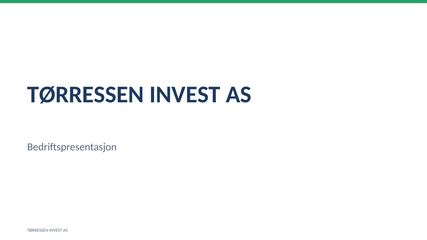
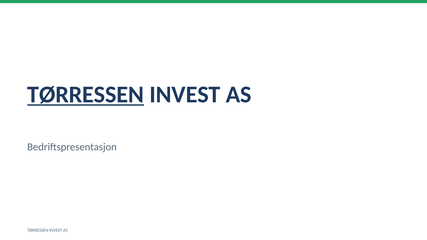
TØRRESSEN underline: none -> present (86, 95)
